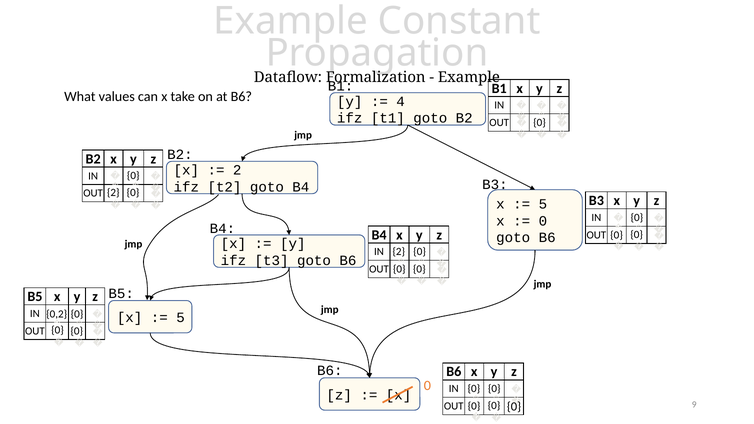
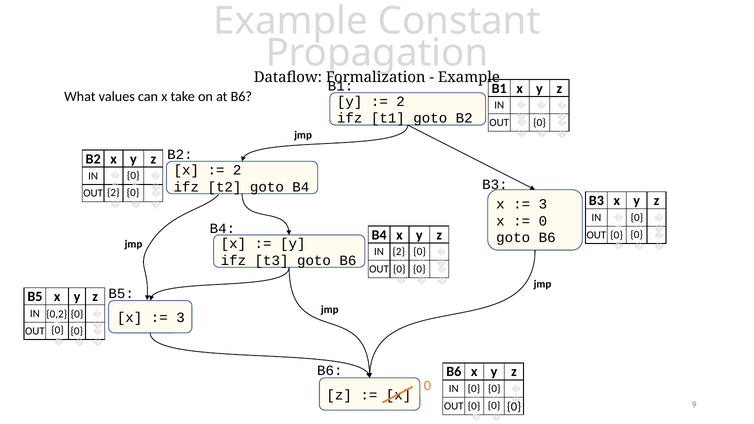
4: 4 -> 2 (401, 101)
5: 5 -> 3 (543, 204)
5: 5 -> 3 (181, 318)
